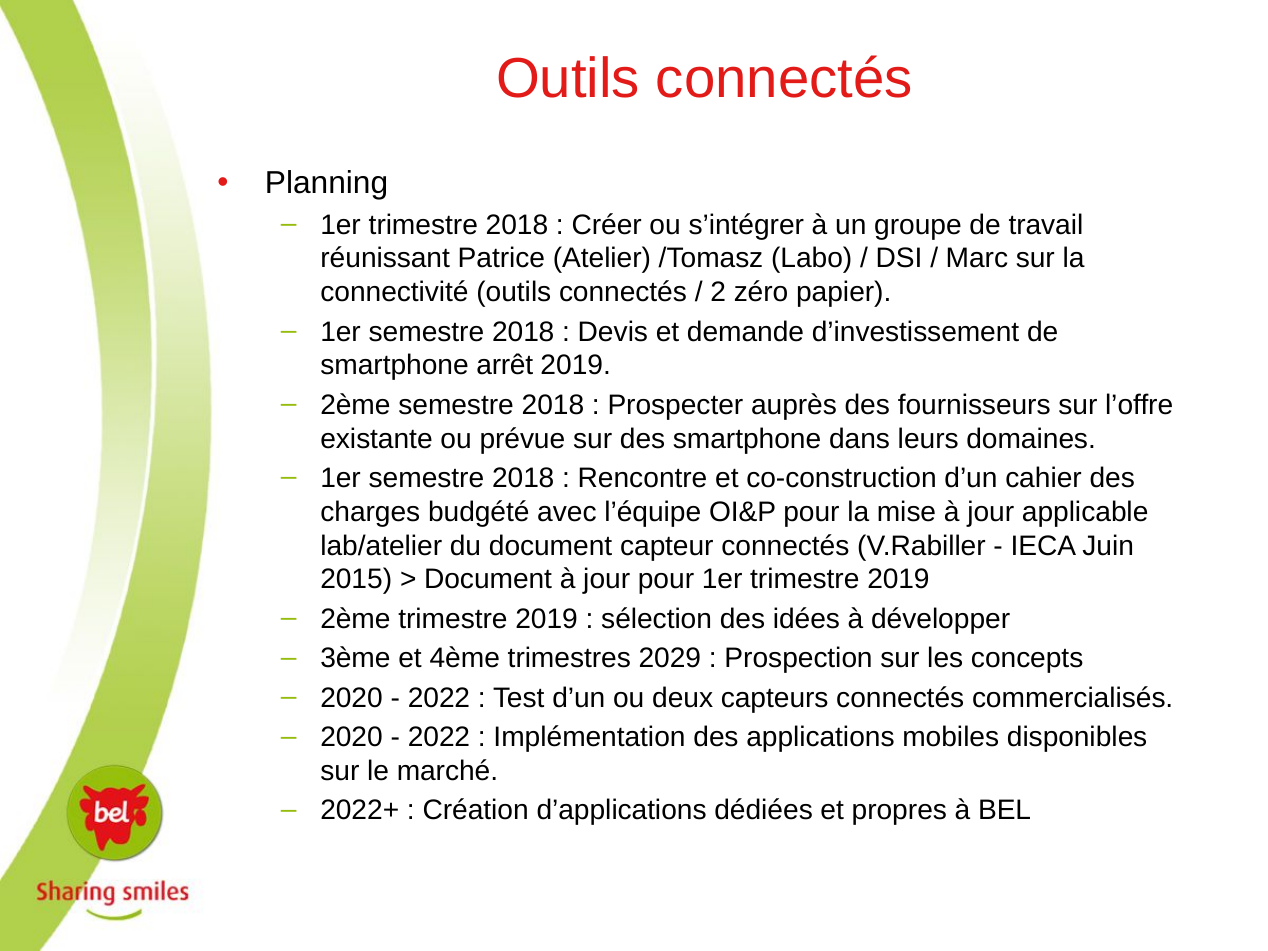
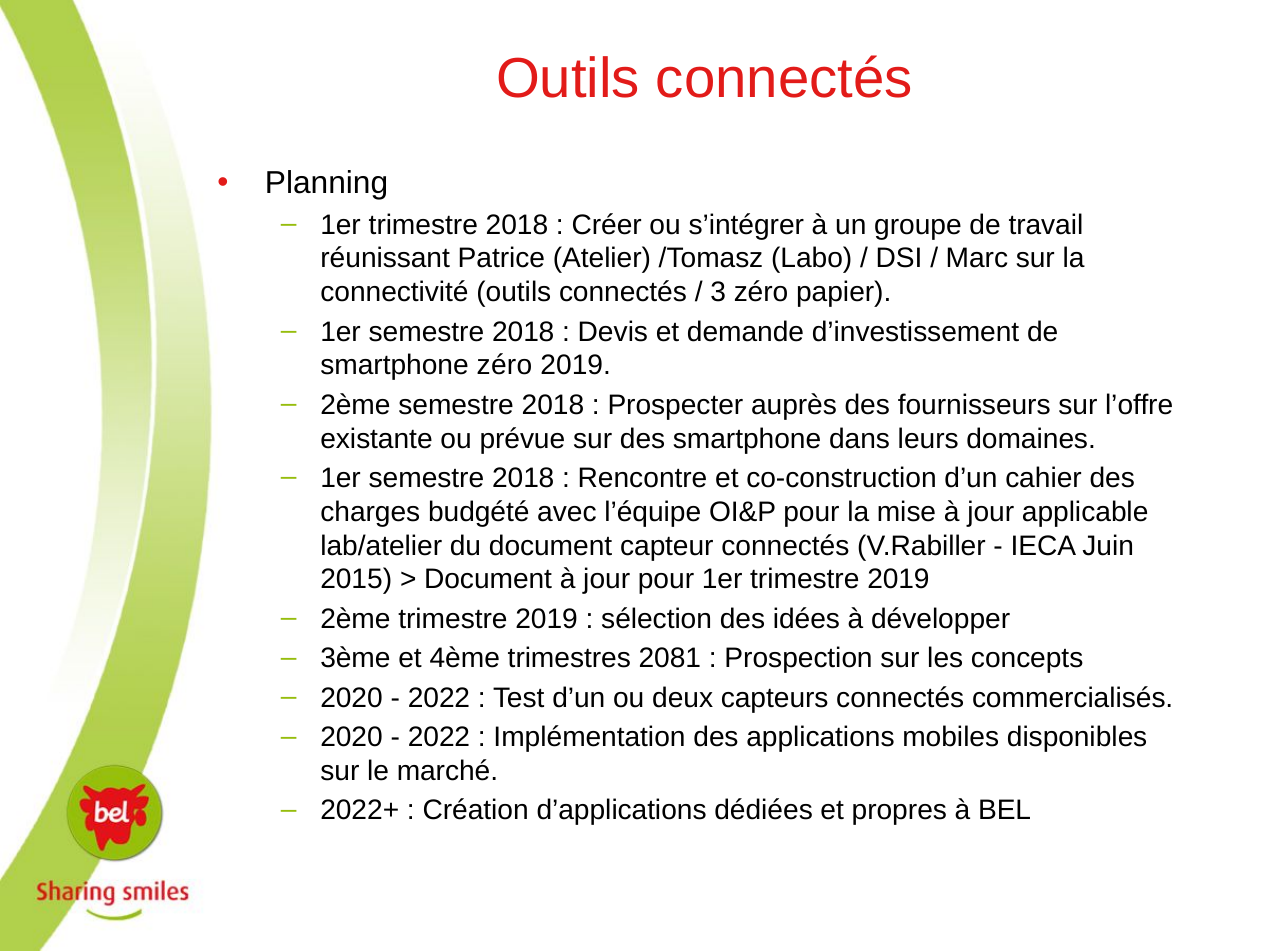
2: 2 -> 3 (718, 292)
smartphone arrêt: arrêt -> zéro (504, 366)
2029: 2029 -> 2081 (670, 659)
